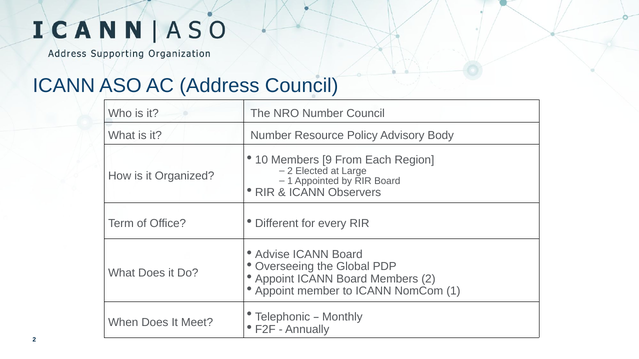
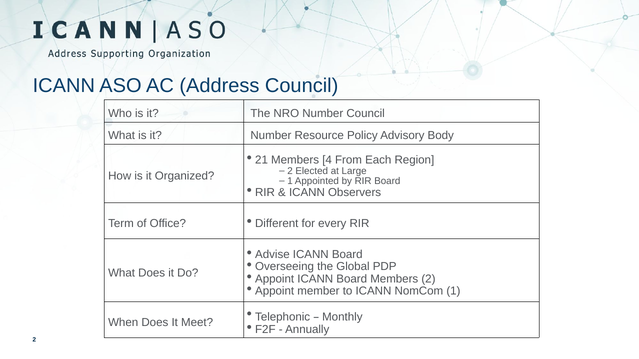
10: 10 -> 21 (262, 160)
9: 9 -> 4 (327, 160)
